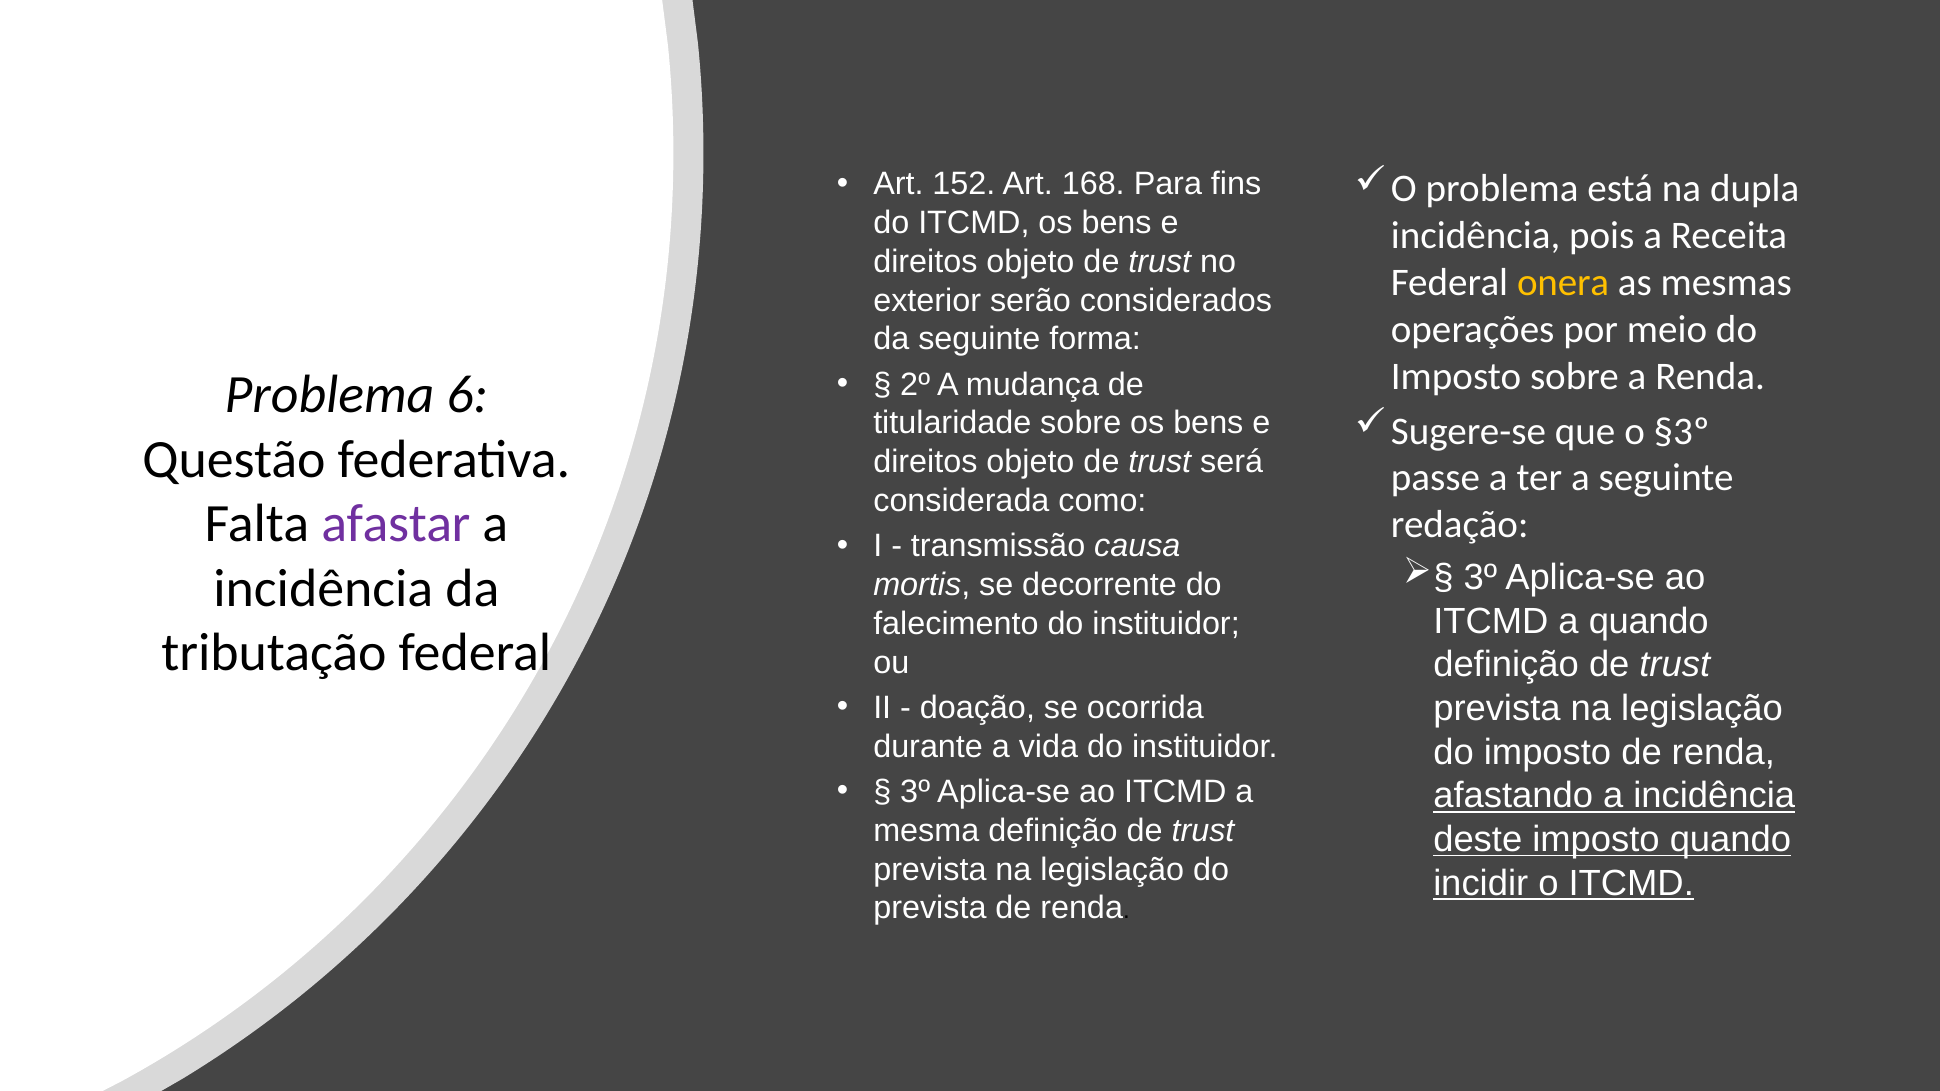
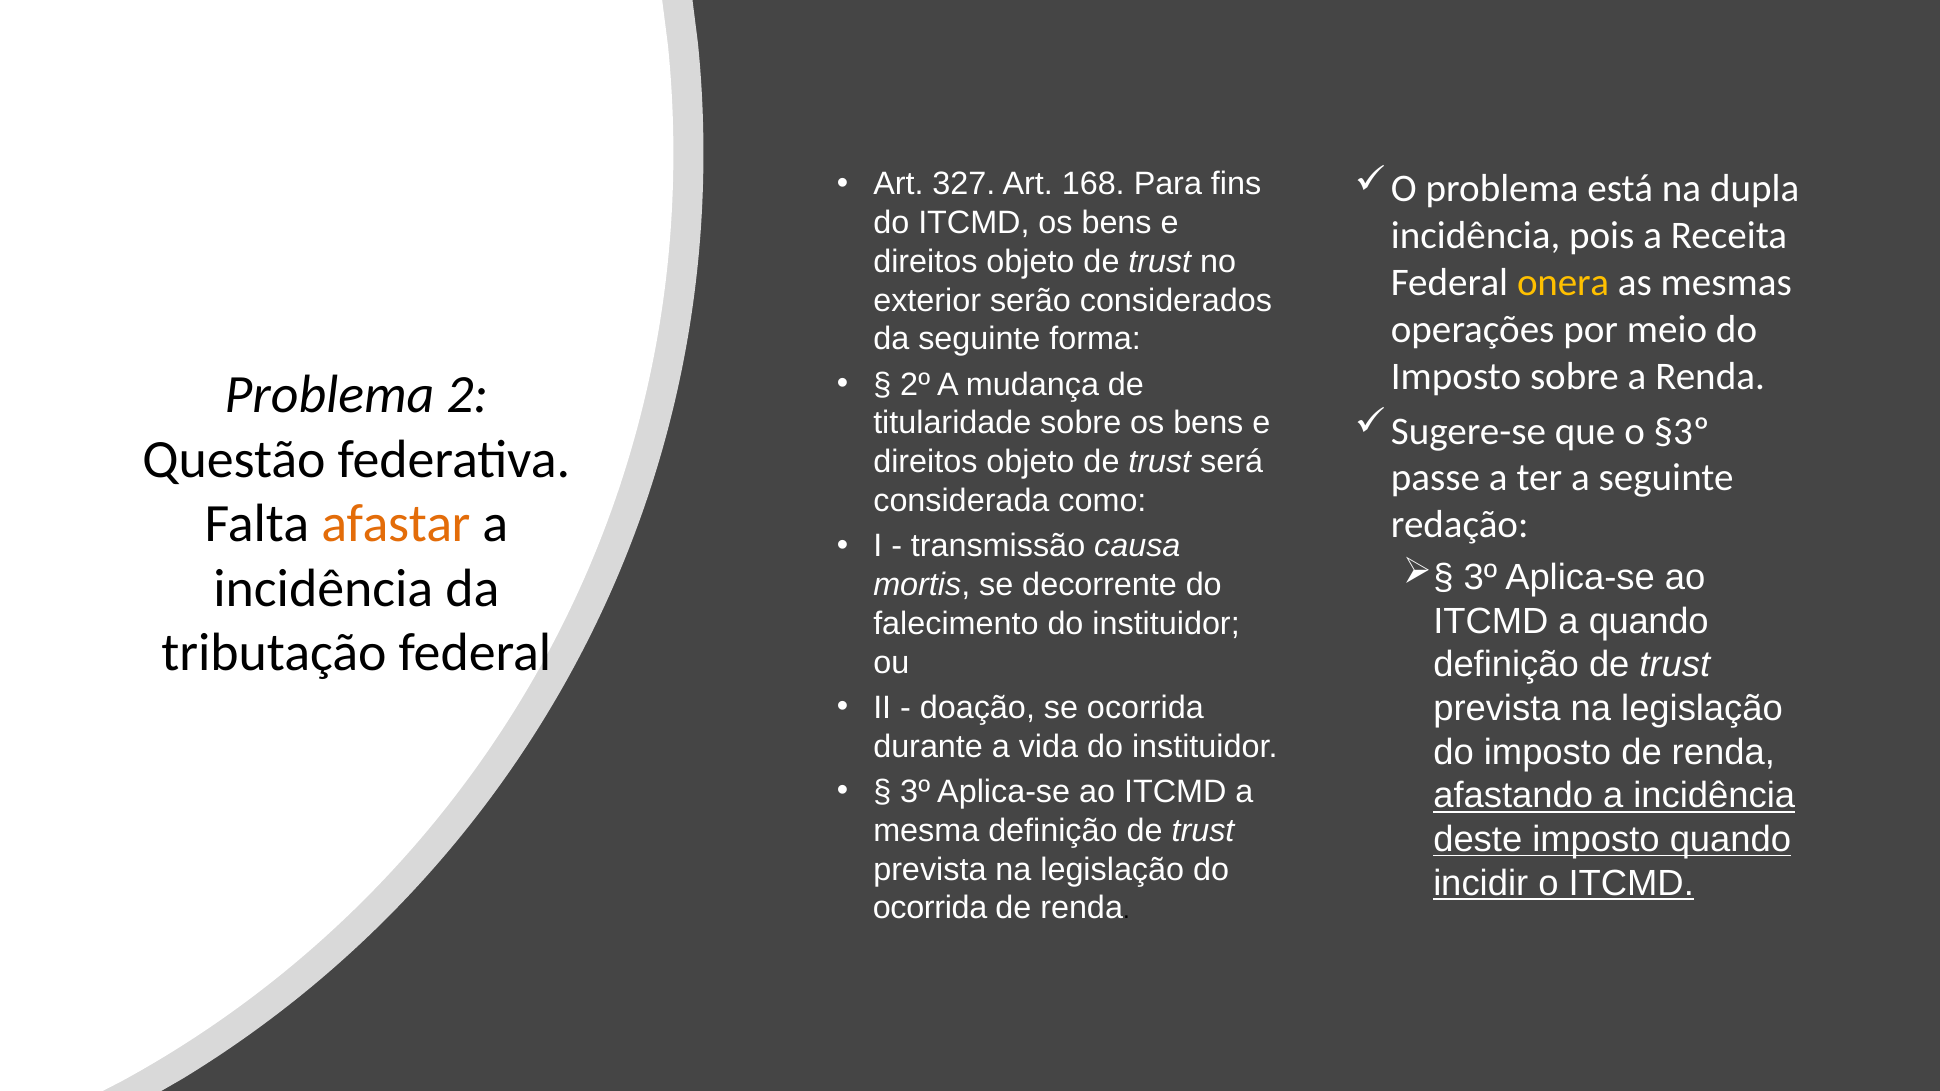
152: 152 -> 327 (964, 184)
6: 6 -> 2 (467, 395)
afastar colour: purple -> orange (396, 524)
prevista: prevista -> ocorrida (930, 908)
